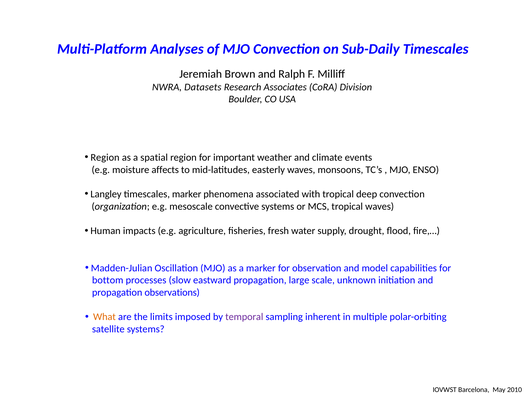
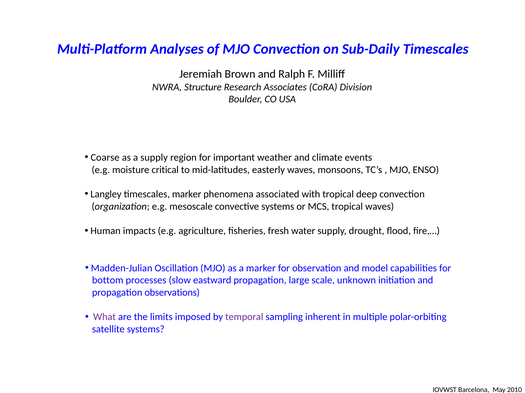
Datasets: Datasets -> Structure (203, 87)
Region: Region -> Coarse (105, 158)
a spatial: spatial -> supply (154, 158)
affects: affects -> critical (165, 170)
What colour: orange -> purple (104, 318)
